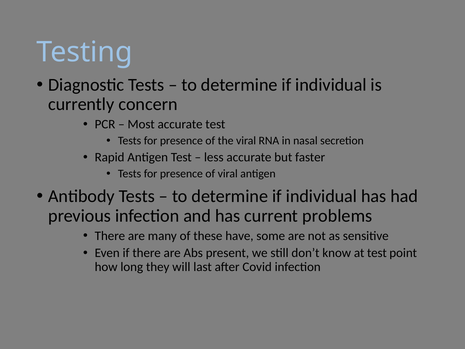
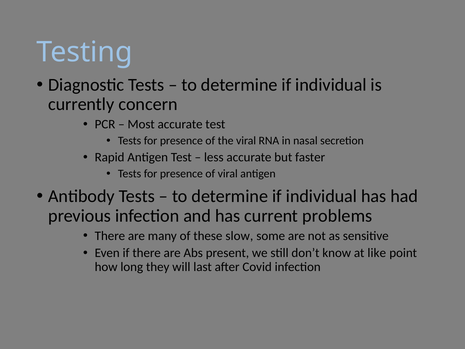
have: have -> slow (239, 236)
at test: test -> like (377, 253)
